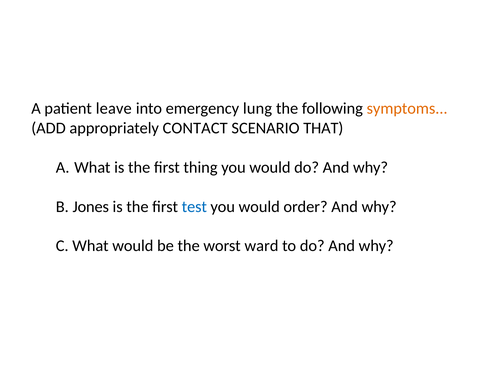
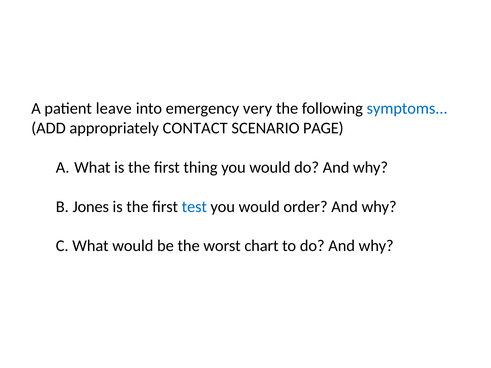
lung: lung -> very (258, 109)
symptoms colour: orange -> blue (407, 109)
THAT: THAT -> PAGE (323, 128)
ward: ward -> chart (262, 246)
